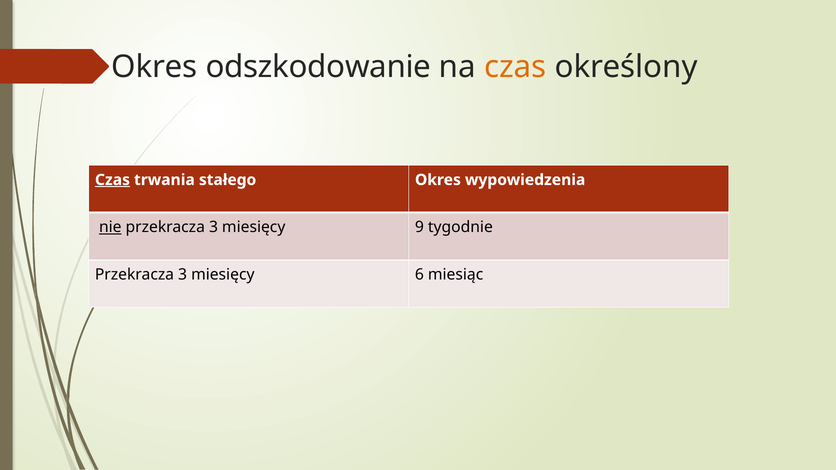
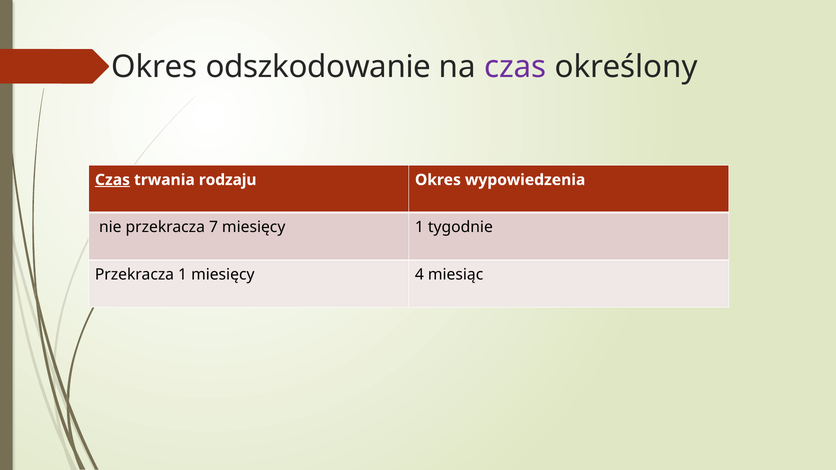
czas colour: orange -> purple (515, 67)
stałego: stałego -> rodzaju (228, 180)
nie underline: present -> none (110, 227)
3: 3 -> 7 (213, 227)
miesięcy 9: 9 -> 1 (419, 227)
3: 3 -> 1 (183, 275)
6: 6 -> 4 (419, 275)
